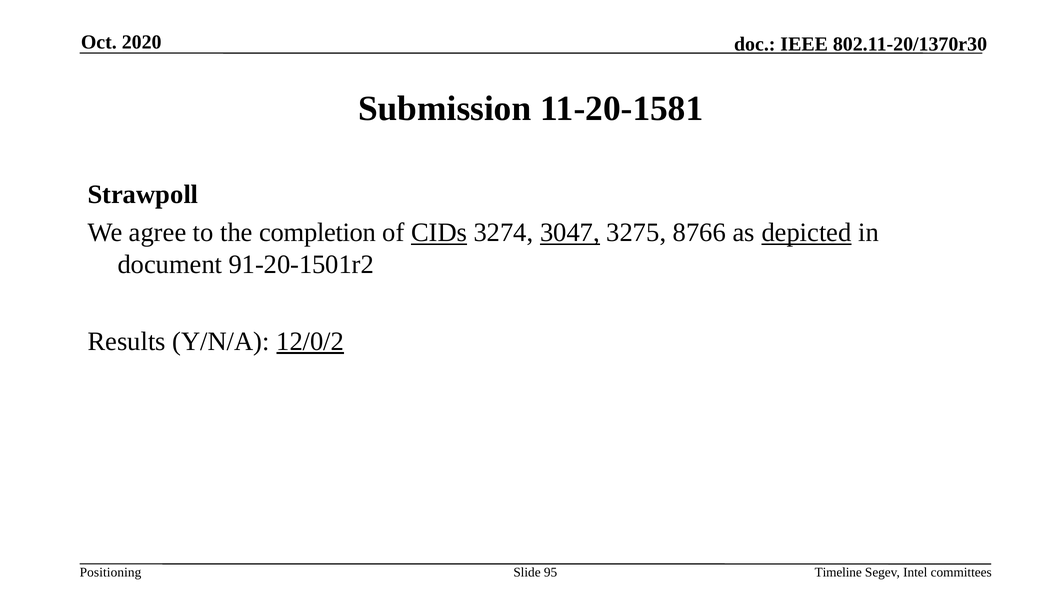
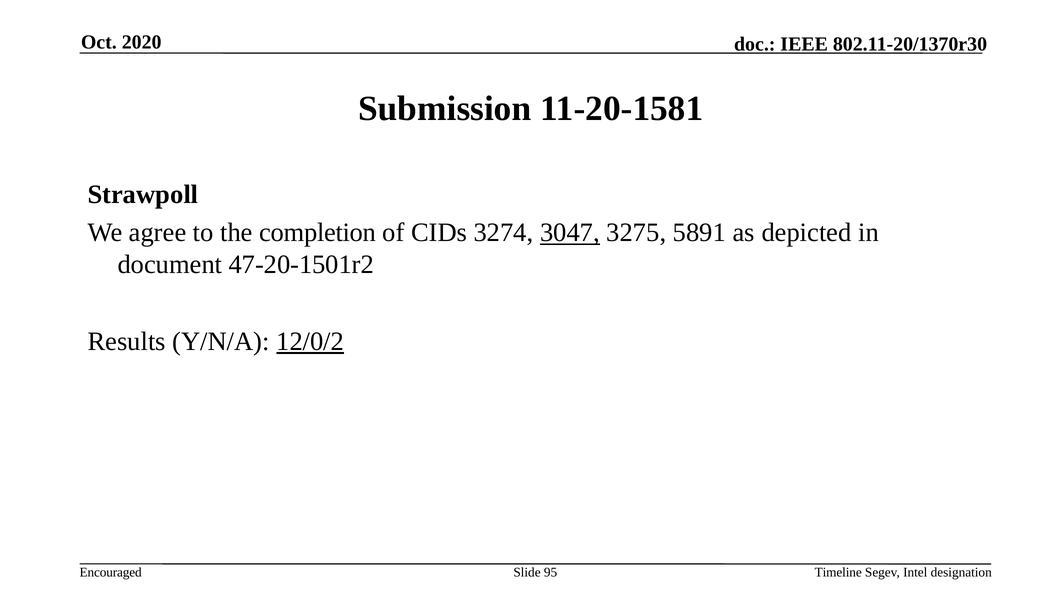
CIDs underline: present -> none (439, 233)
8766: 8766 -> 5891 (699, 233)
depicted underline: present -> none (807, 233)
91-20-1501r2: 91-20-1501r2 -> 47-20-1501r2 (301, 265)
Positioning: Positioning -> Encouraged (111, 573)
committees: committees -> designation (961, 573)
